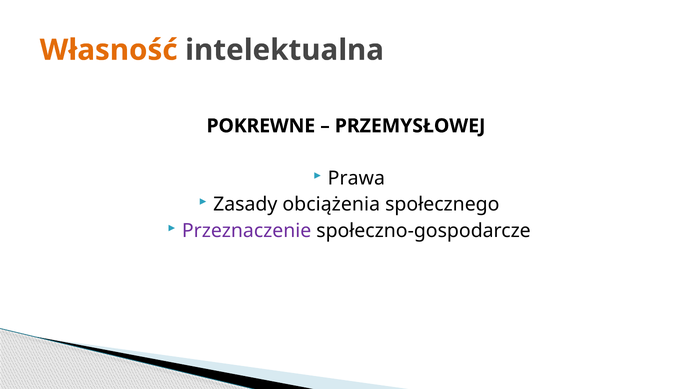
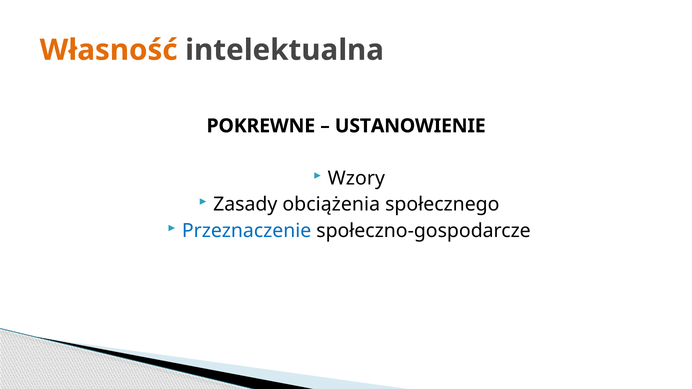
PRZEMYSŁOWEJ: PRZEMYSŁOWEJ -> USTANOWIENIE (410, 126)
Prawa: Prawa -> Wzory (356, 178)
Przeznaczenie colour: purple -> blue (247, 231)
